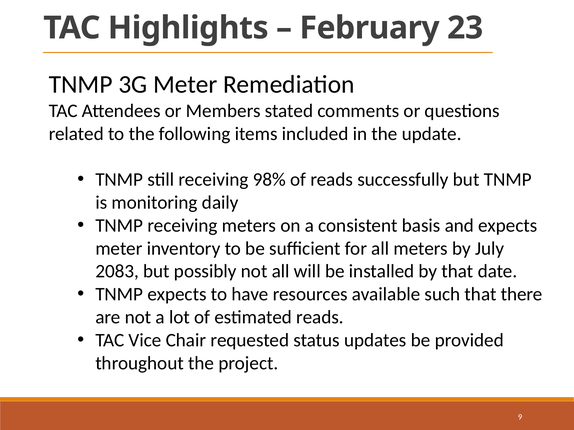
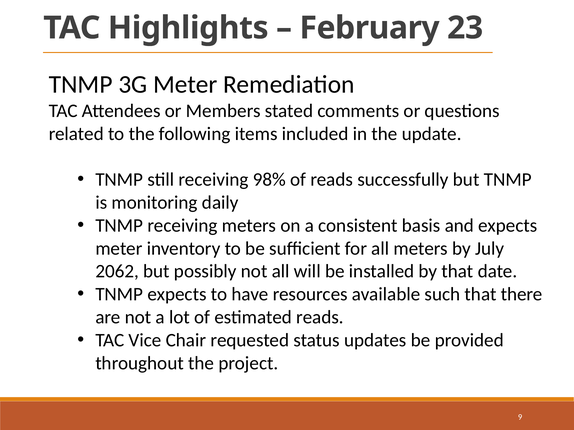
2083: 2083 -> 2062 (117, 272)
